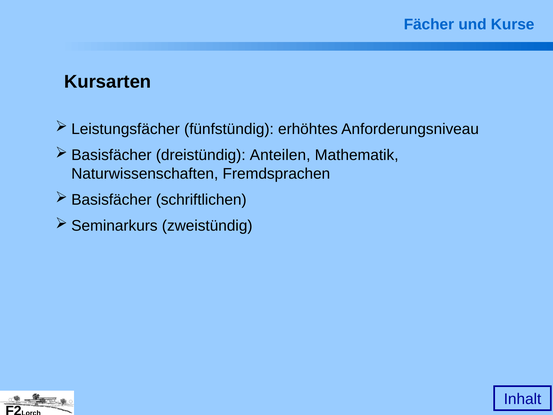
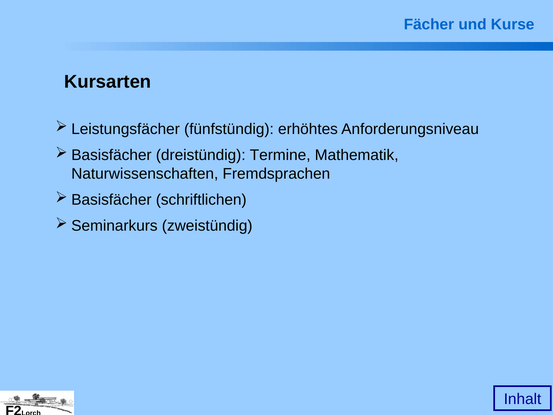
Anteilen: Anteilen -> Termine (280, 155)
